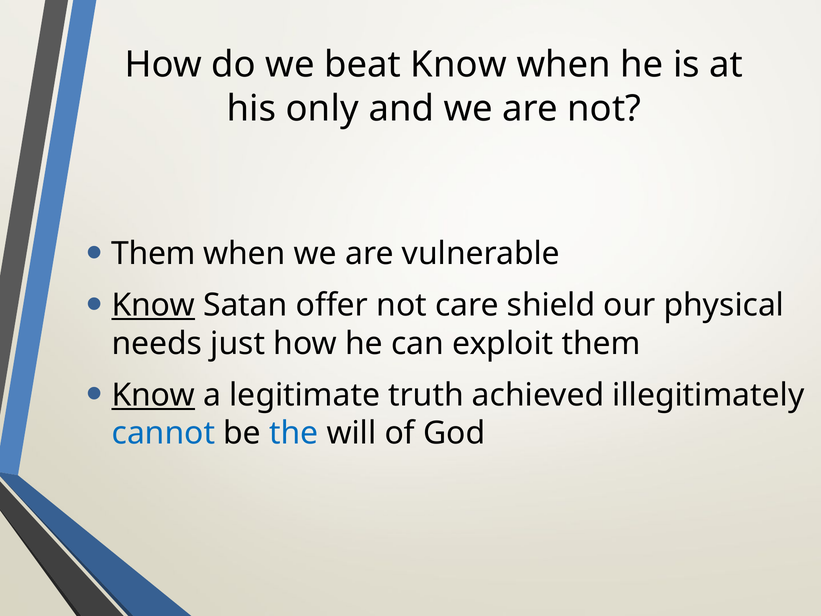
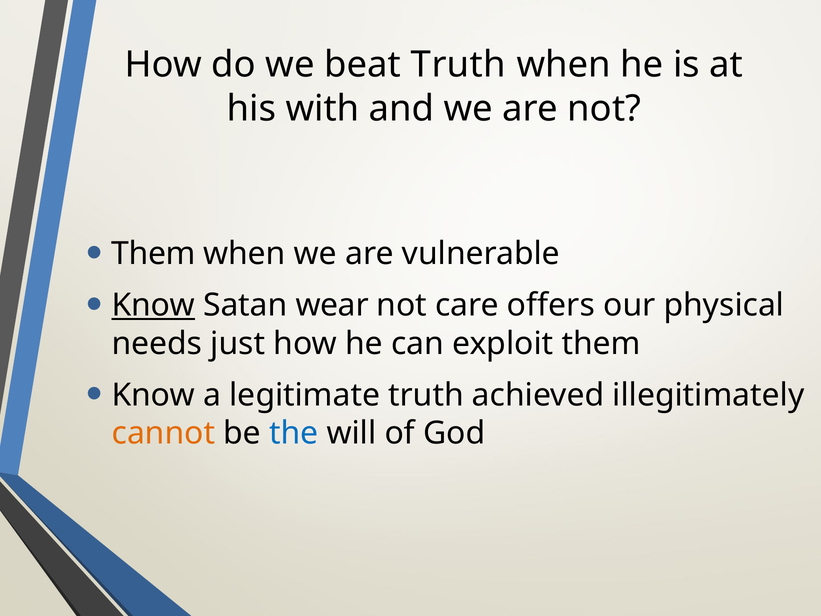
beat Know: Know -> Truth (458, 65)
only: only -> with (322, 108)
offer: offer -> wear (332, 305)
shield: shield -> offers (551, 305)
Know underline: present -> none (153, 395)
cannot colour: blue -> orange (163, 433)
